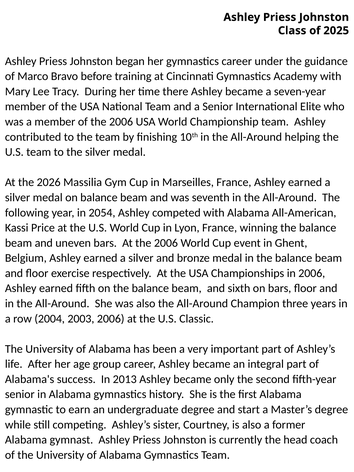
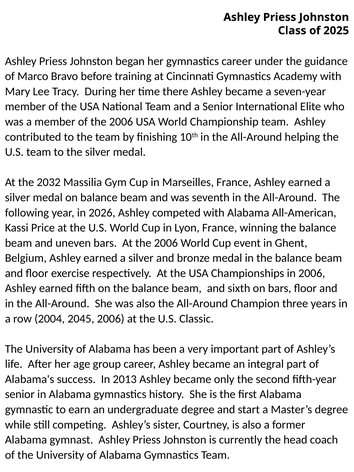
2026: 2026 -> 2032 (49, 182)
2054: 2054 -> 2026 (102, 213)
2003: 2003 -> 2045 (81, 319)
